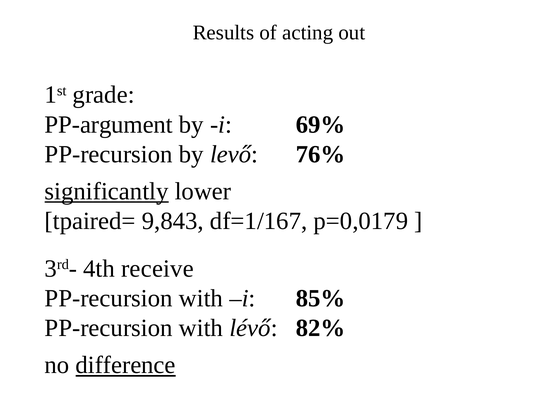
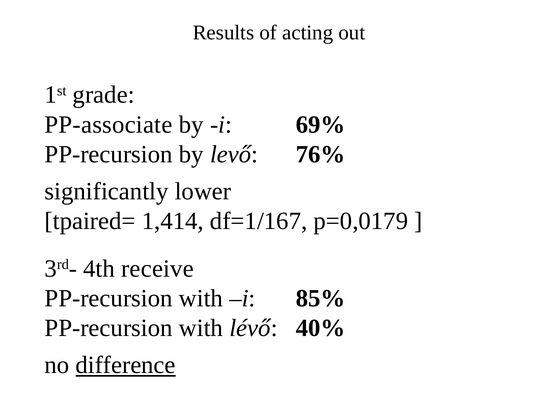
PP-argument: PP-argument -> PP-associate (108, 125)
significantly underline: present -> none (107, 192)
9,843: 9,843 -> 1,414 (173, 221)
82%: 82% -> 40% (320, 328)
